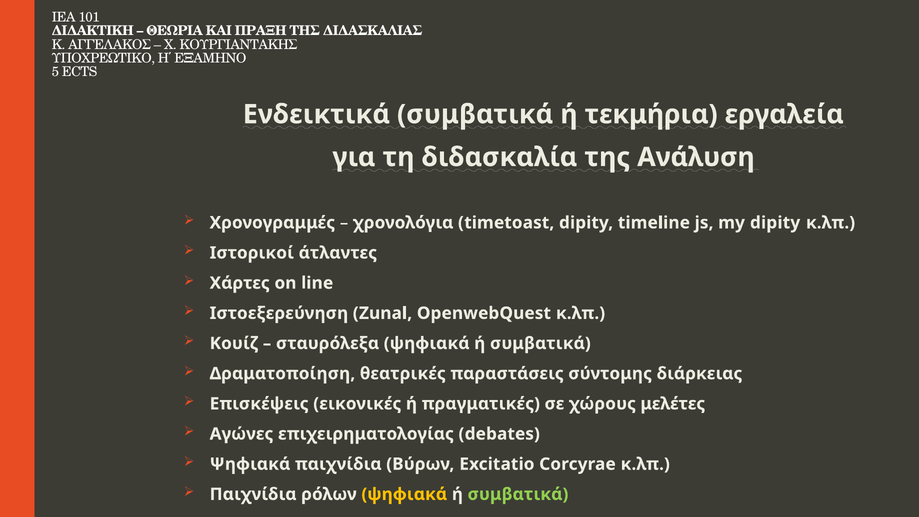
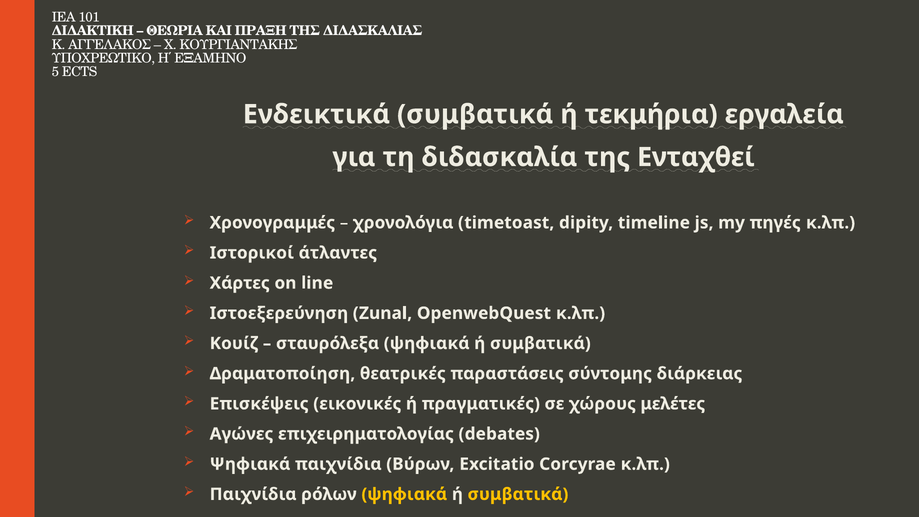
Ανάλυση: Ανάλυση -> Ενταχθεί (696, 157)
my dipity: dipity -> πηγές (775, 223)
συμβατικά colour: light green -> yellow (518, 494)
